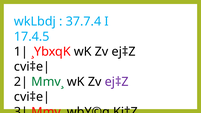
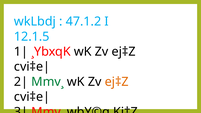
37.7.4: 37.7.4 -> 47.1.2 (83, 21)
17.4.5: 17.4.5 -> 12.1.5 (32, 37)
ej‡Z colour: purple -> orange (117, 82)
